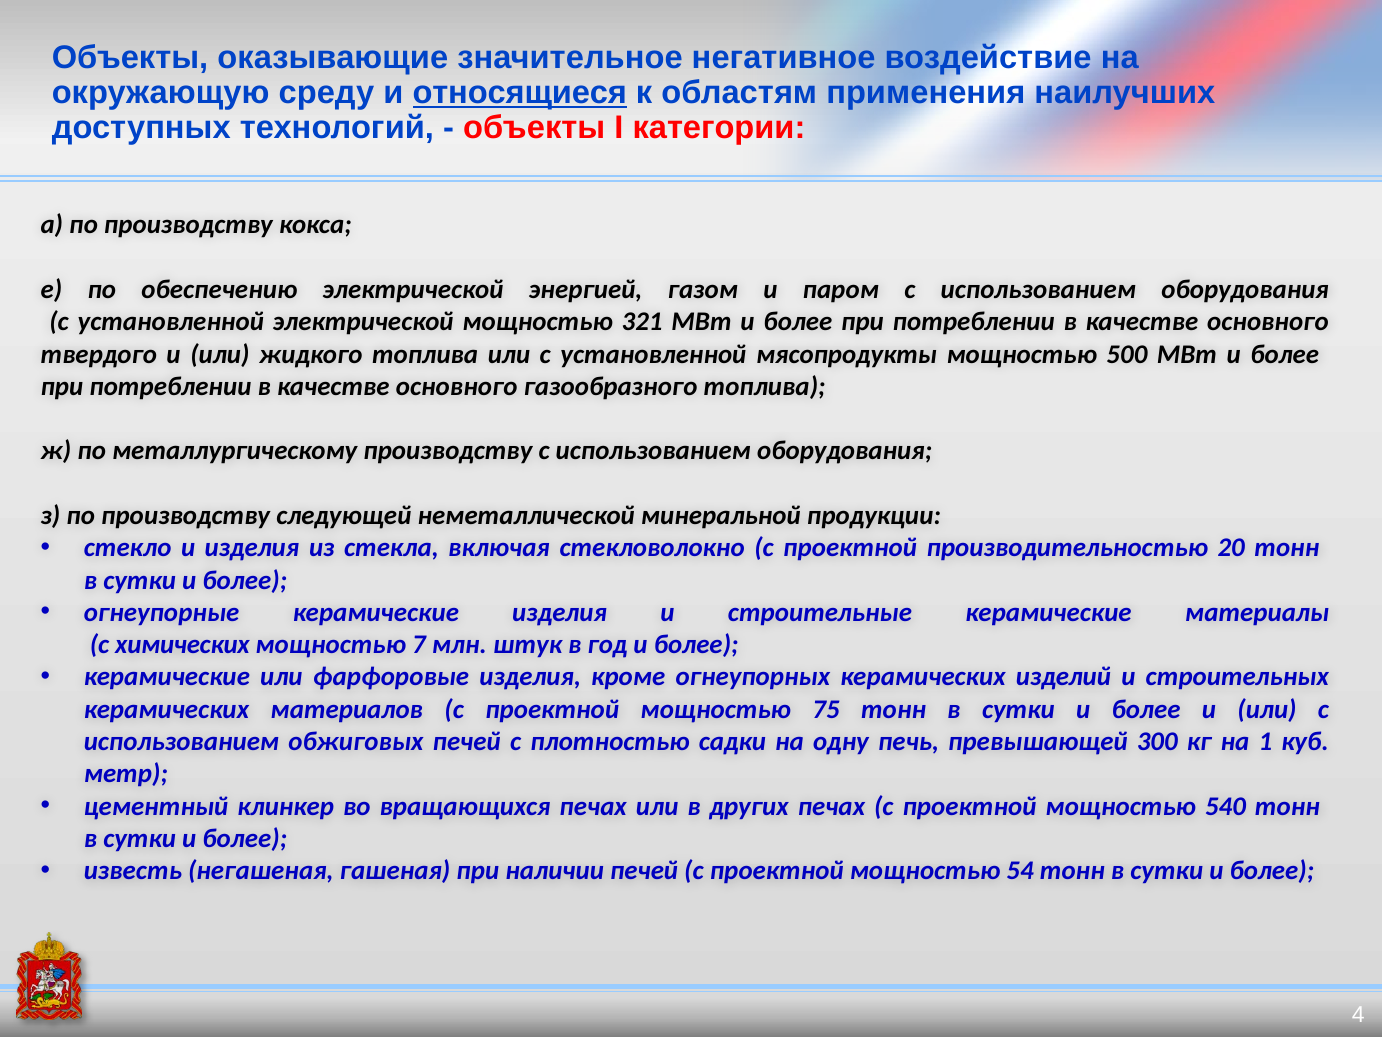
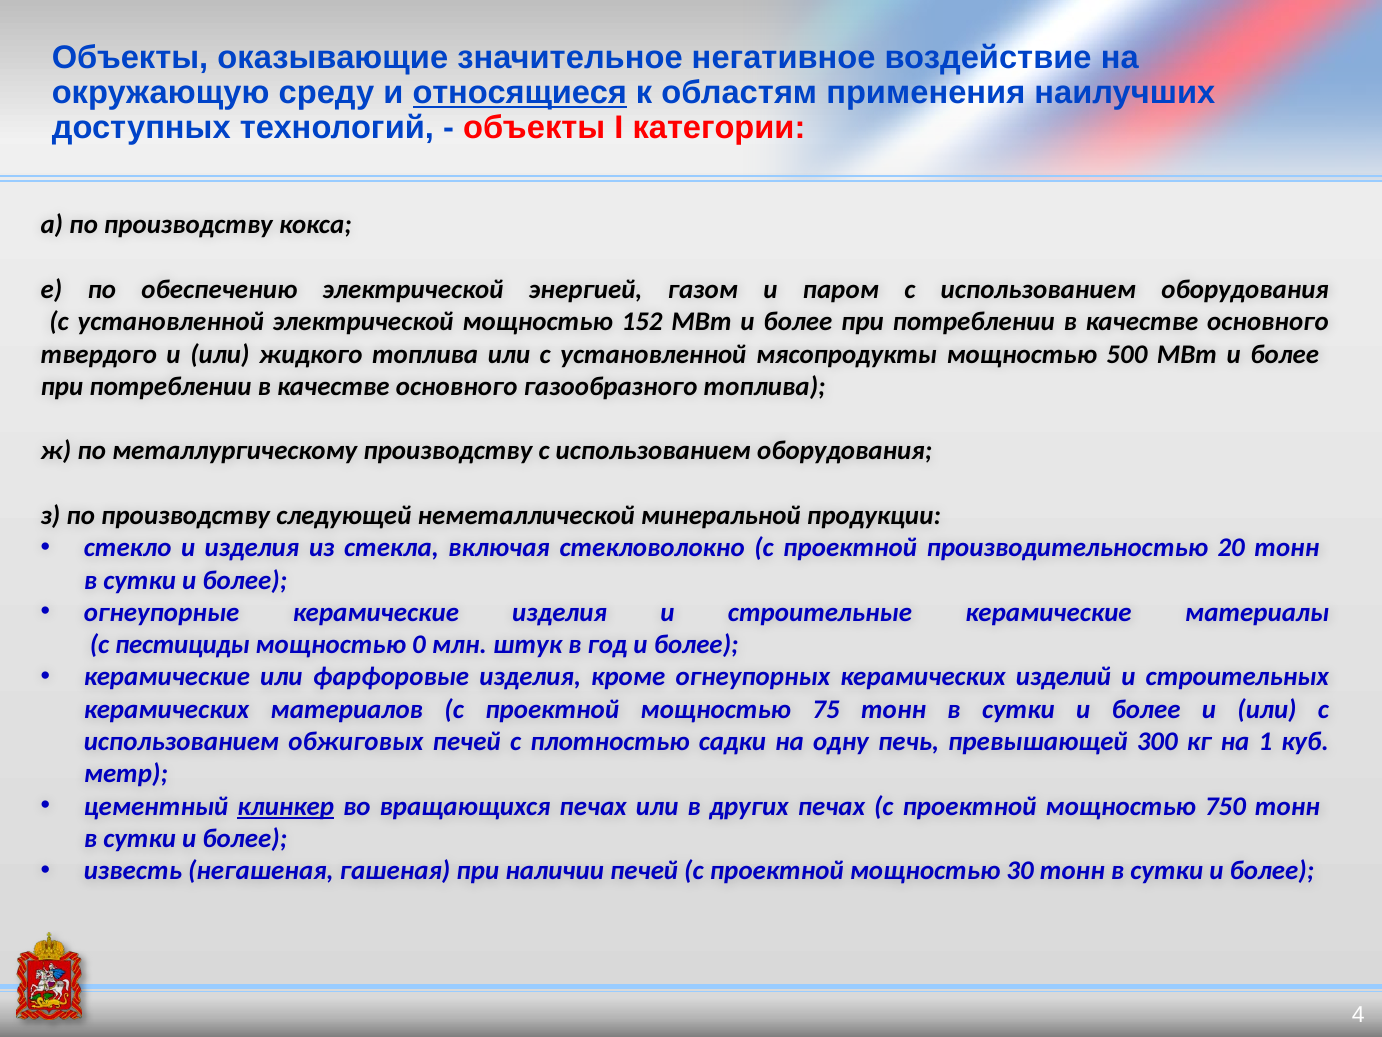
321: 321 -> 152 (642, 322)
химических: химических -> пестициды (182, 644)
7: 7 -> 0 (419, 644)
клинкер underline: none -> present (286, 806)
540: 540 -> 750 (1226, 806)
54: 54 -> 30 (1020, 870)
